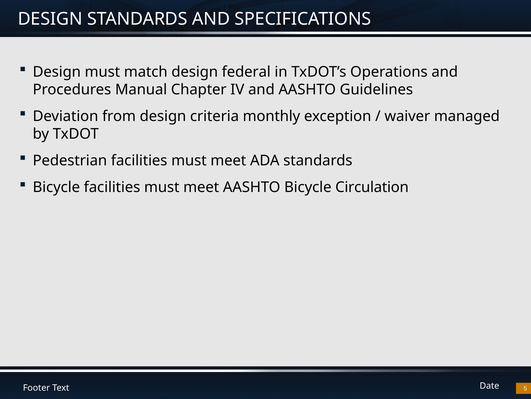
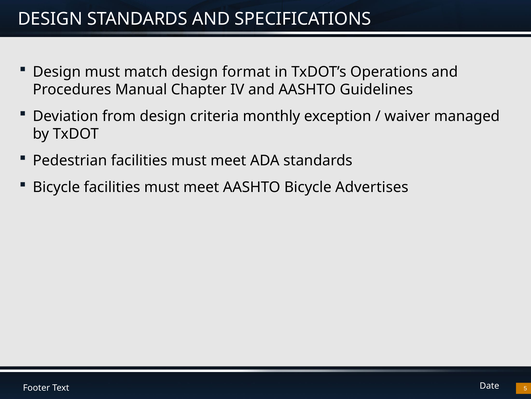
federal: federal -> format (246, 72)
Circulation: Circulation -> Advertises (372, 187)
